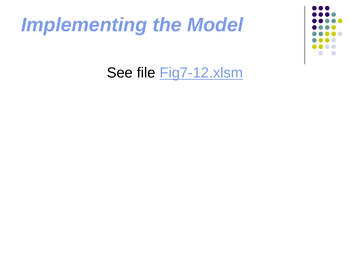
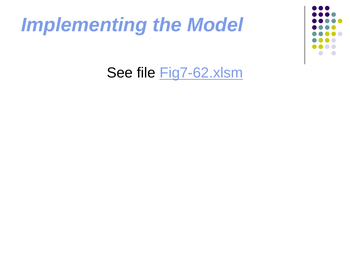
Fig7-12.xlsm: Fig7-12.xlsm -> Fig7-62.xlsm (201, 73)
